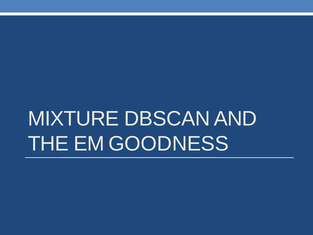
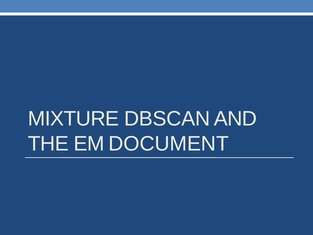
GOODNESS: GOODNESS -> DOCUMENT (169, 144)
